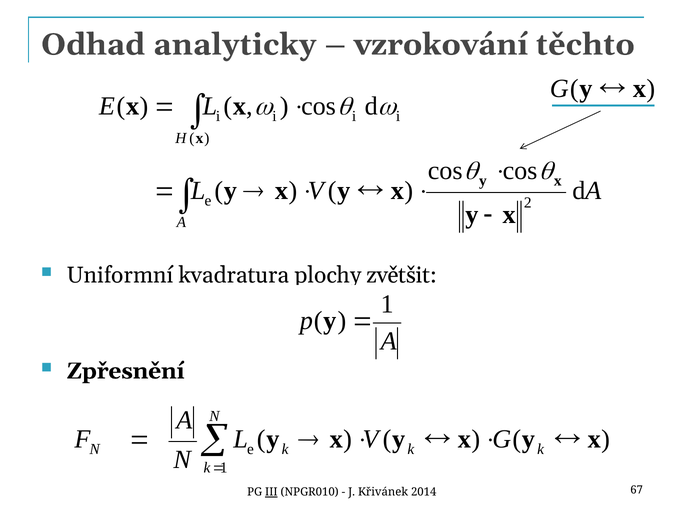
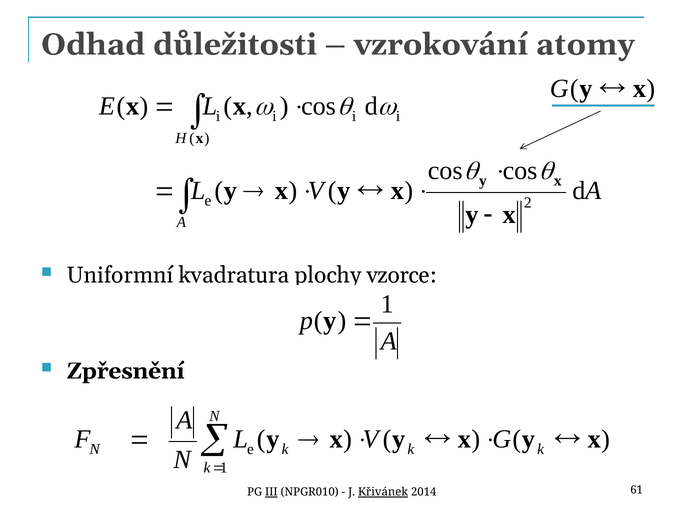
analyticky: analyticky -> důležitosti (235, 45)
těchto: těchto -> atomy (585, 45)
zvětšit: zvětšit -> vzorce (402, 275)
Křivánek underline: none -> present (383, 492)
67: 67 -> 61 (637, 490)
